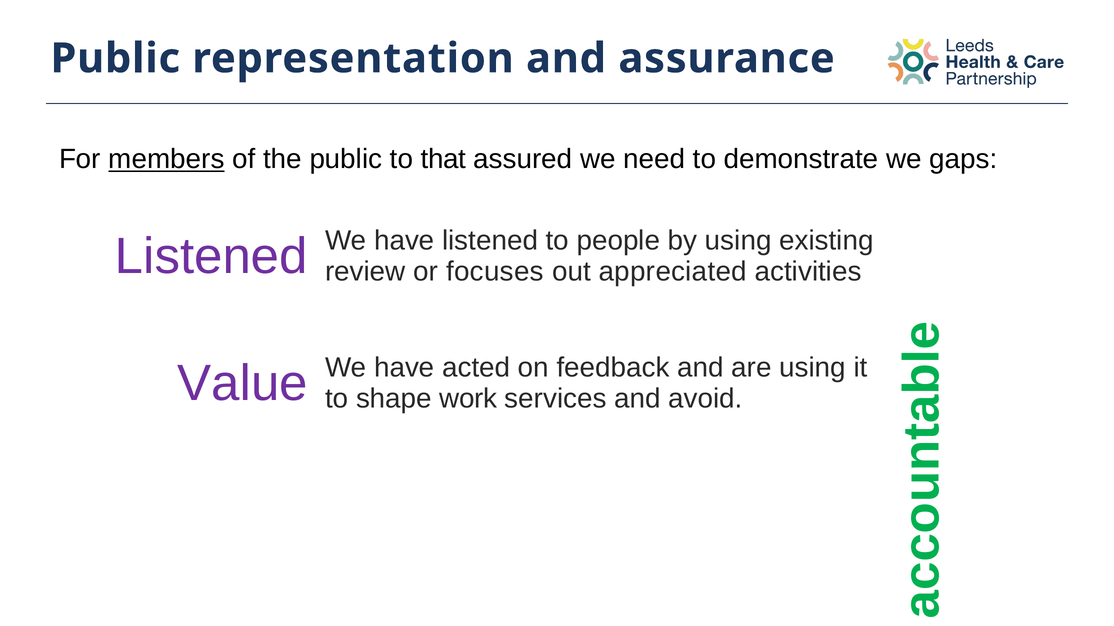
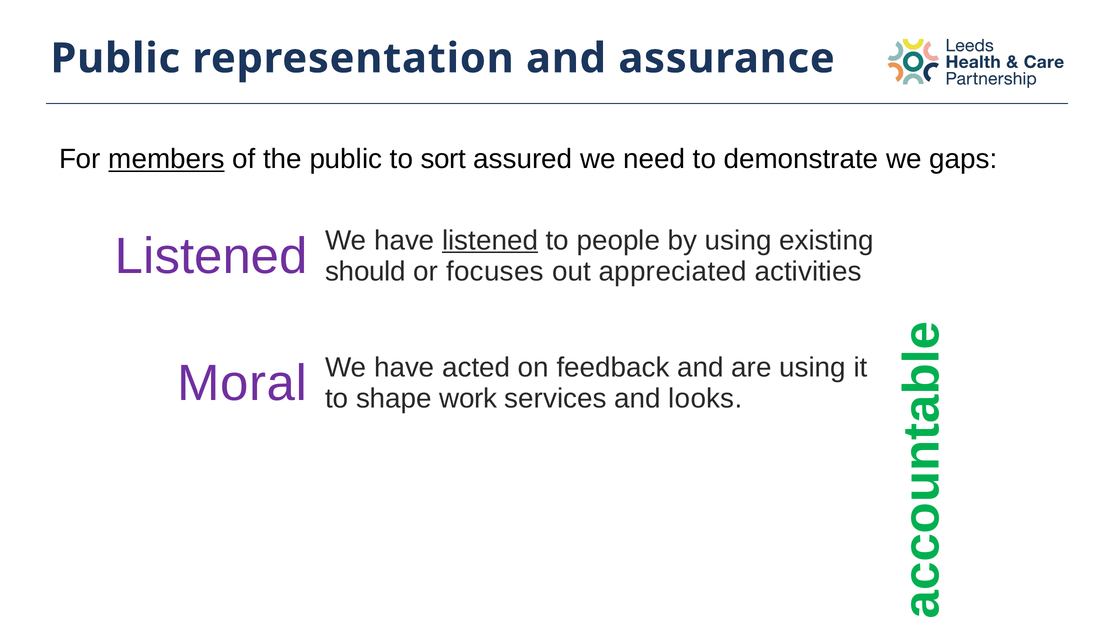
that: that -> sort (443, 159)
listened underline: none -> present (490, 241)
review: review -> should (365, 272)
Value: Value -> Moral (242, 384)
avoid: avoid -> looks (705, 399)
